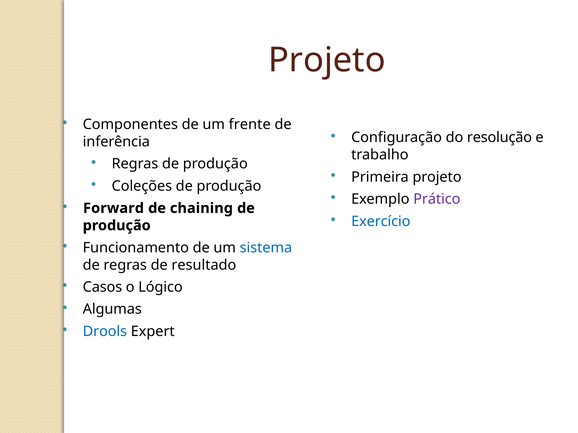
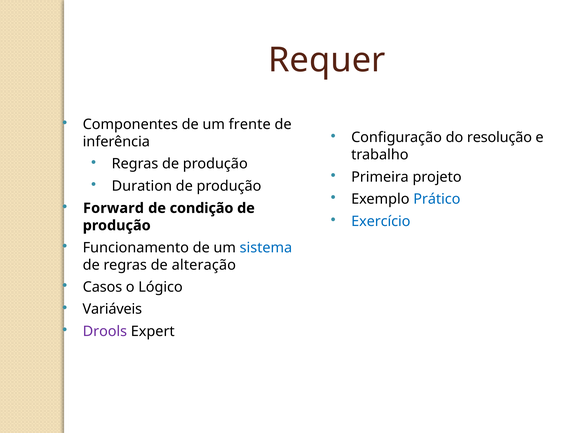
Projeto: Projeto -> Requer (327, 60)
Coleções: Coleções -> Duration (142, 186)
Prático colour: purple -> blue (437, 199)
chaining: chaining -> condição (202, 208)
resultado: resultado -> alteração (204, 265)
Algumas: Algumas -> Variáveis (112, 310)
Drools colour: blue -> purple (105, 332)
